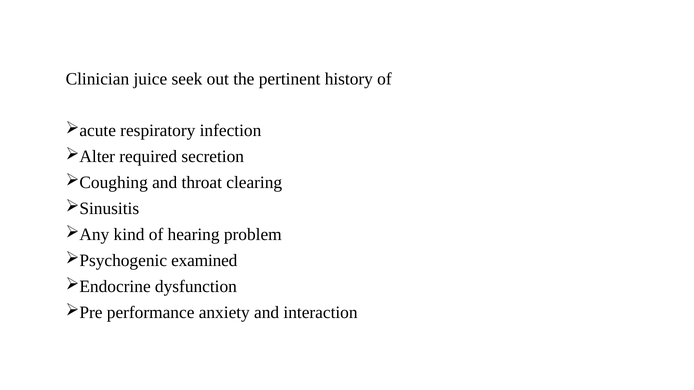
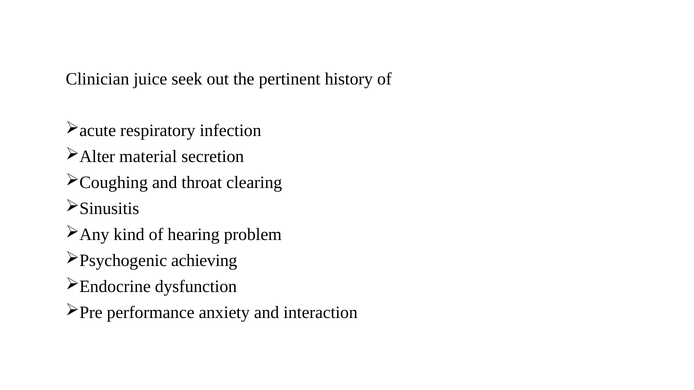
required: required -> material (148, 157)
examined: examined -> achieving (204, 261)
